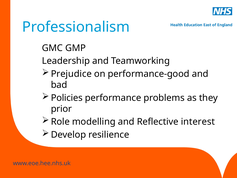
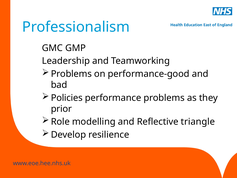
Prejudice: Prejudice -> Problems (71, 74)
interest: interest -> triangle (198, 122)
